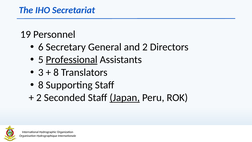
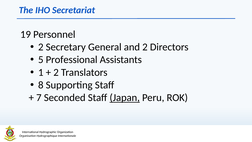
6: 6 -> 2 (41, 47)
Professional underline: present -> none (72, 60)
3: 3 -> 1 (41, 72)
8: 8 -> 2 (56, 72)
2: 2 -> 7 (39, 98)
